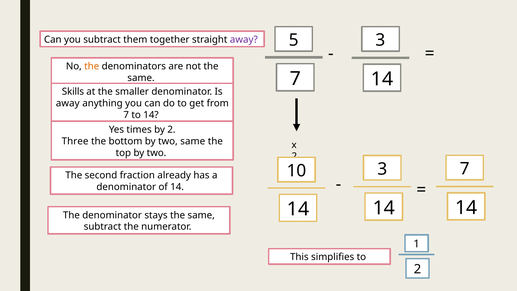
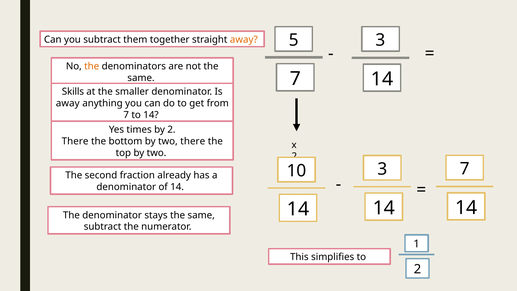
away colour: purple -> orange (244, 40)
Three: Three -> There (75, 141)
two same: same -> there (193, 141)
